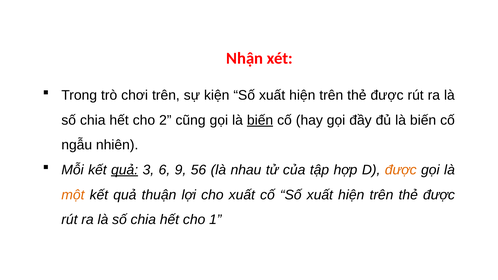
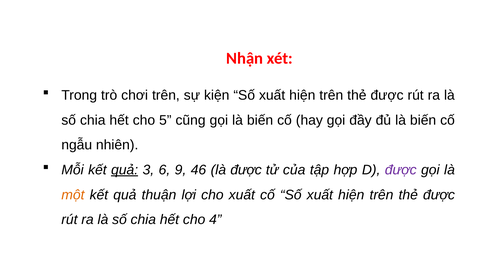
2: 2 -> 5 (165, 120)
biến underline: present -> none (260, 120)
56: 56 -> 46 (198, 170)
là nhau: nhau -> được (246, 170)
được colour: orange -> purple (401, 170)
1: 1 -> 4 (215, 220)
